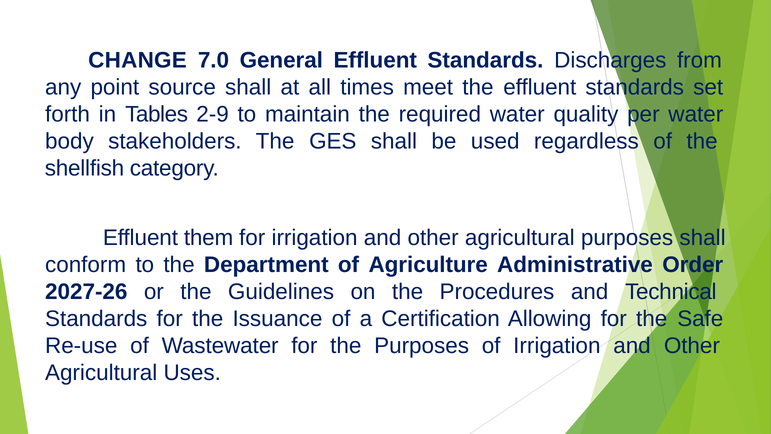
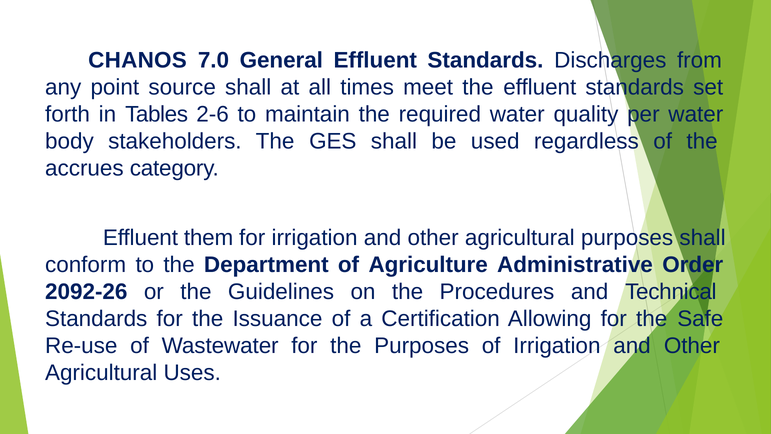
CHANGE: CHANGE -> CHANOS (138, 60)
2-9: 2-9 -> 2-6 (213, 114)
shellfish: shellfish -> accrues (84, 168)
2027-26: 2027-26 -> 2092-26 (86, 291)
